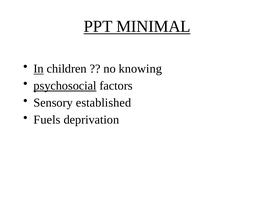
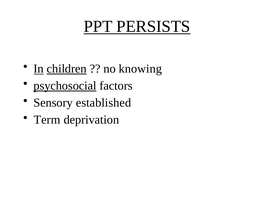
MINIMAL: MINIMAL -> PERSISTS (153, 27)
children underline: none -> present (67, 69)
Fuels: Fuels -> Term (47, 120)
